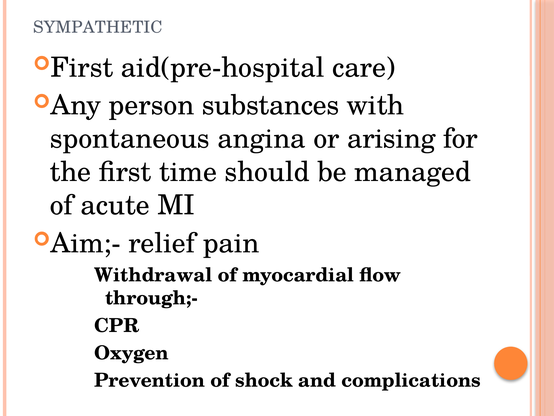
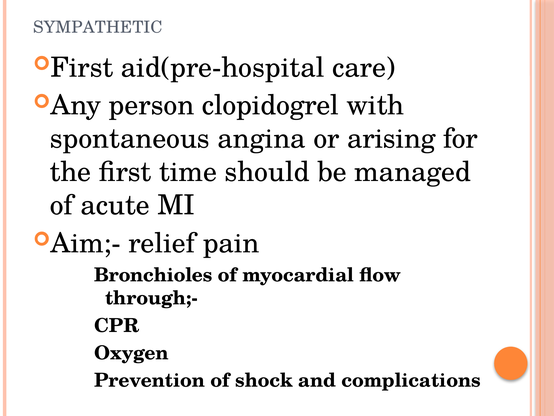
substances: substances -> clopidogrel (270, 105)
Withdrawal: Withdrawal -> Bronchioles (153, 275)
